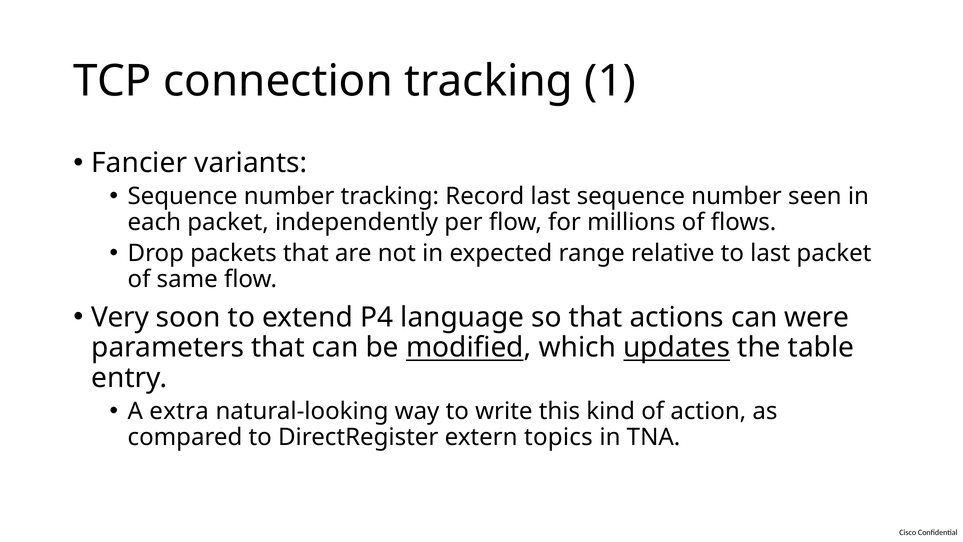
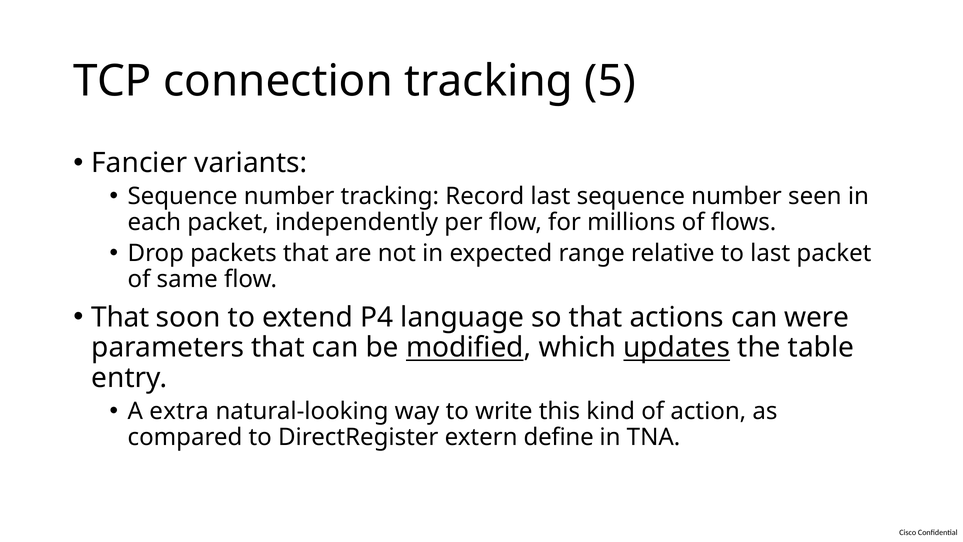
1: 1 -> 5 (610, 81)
Very: Very -> That (120, 317)
topics: topics -> define (559, 437)
